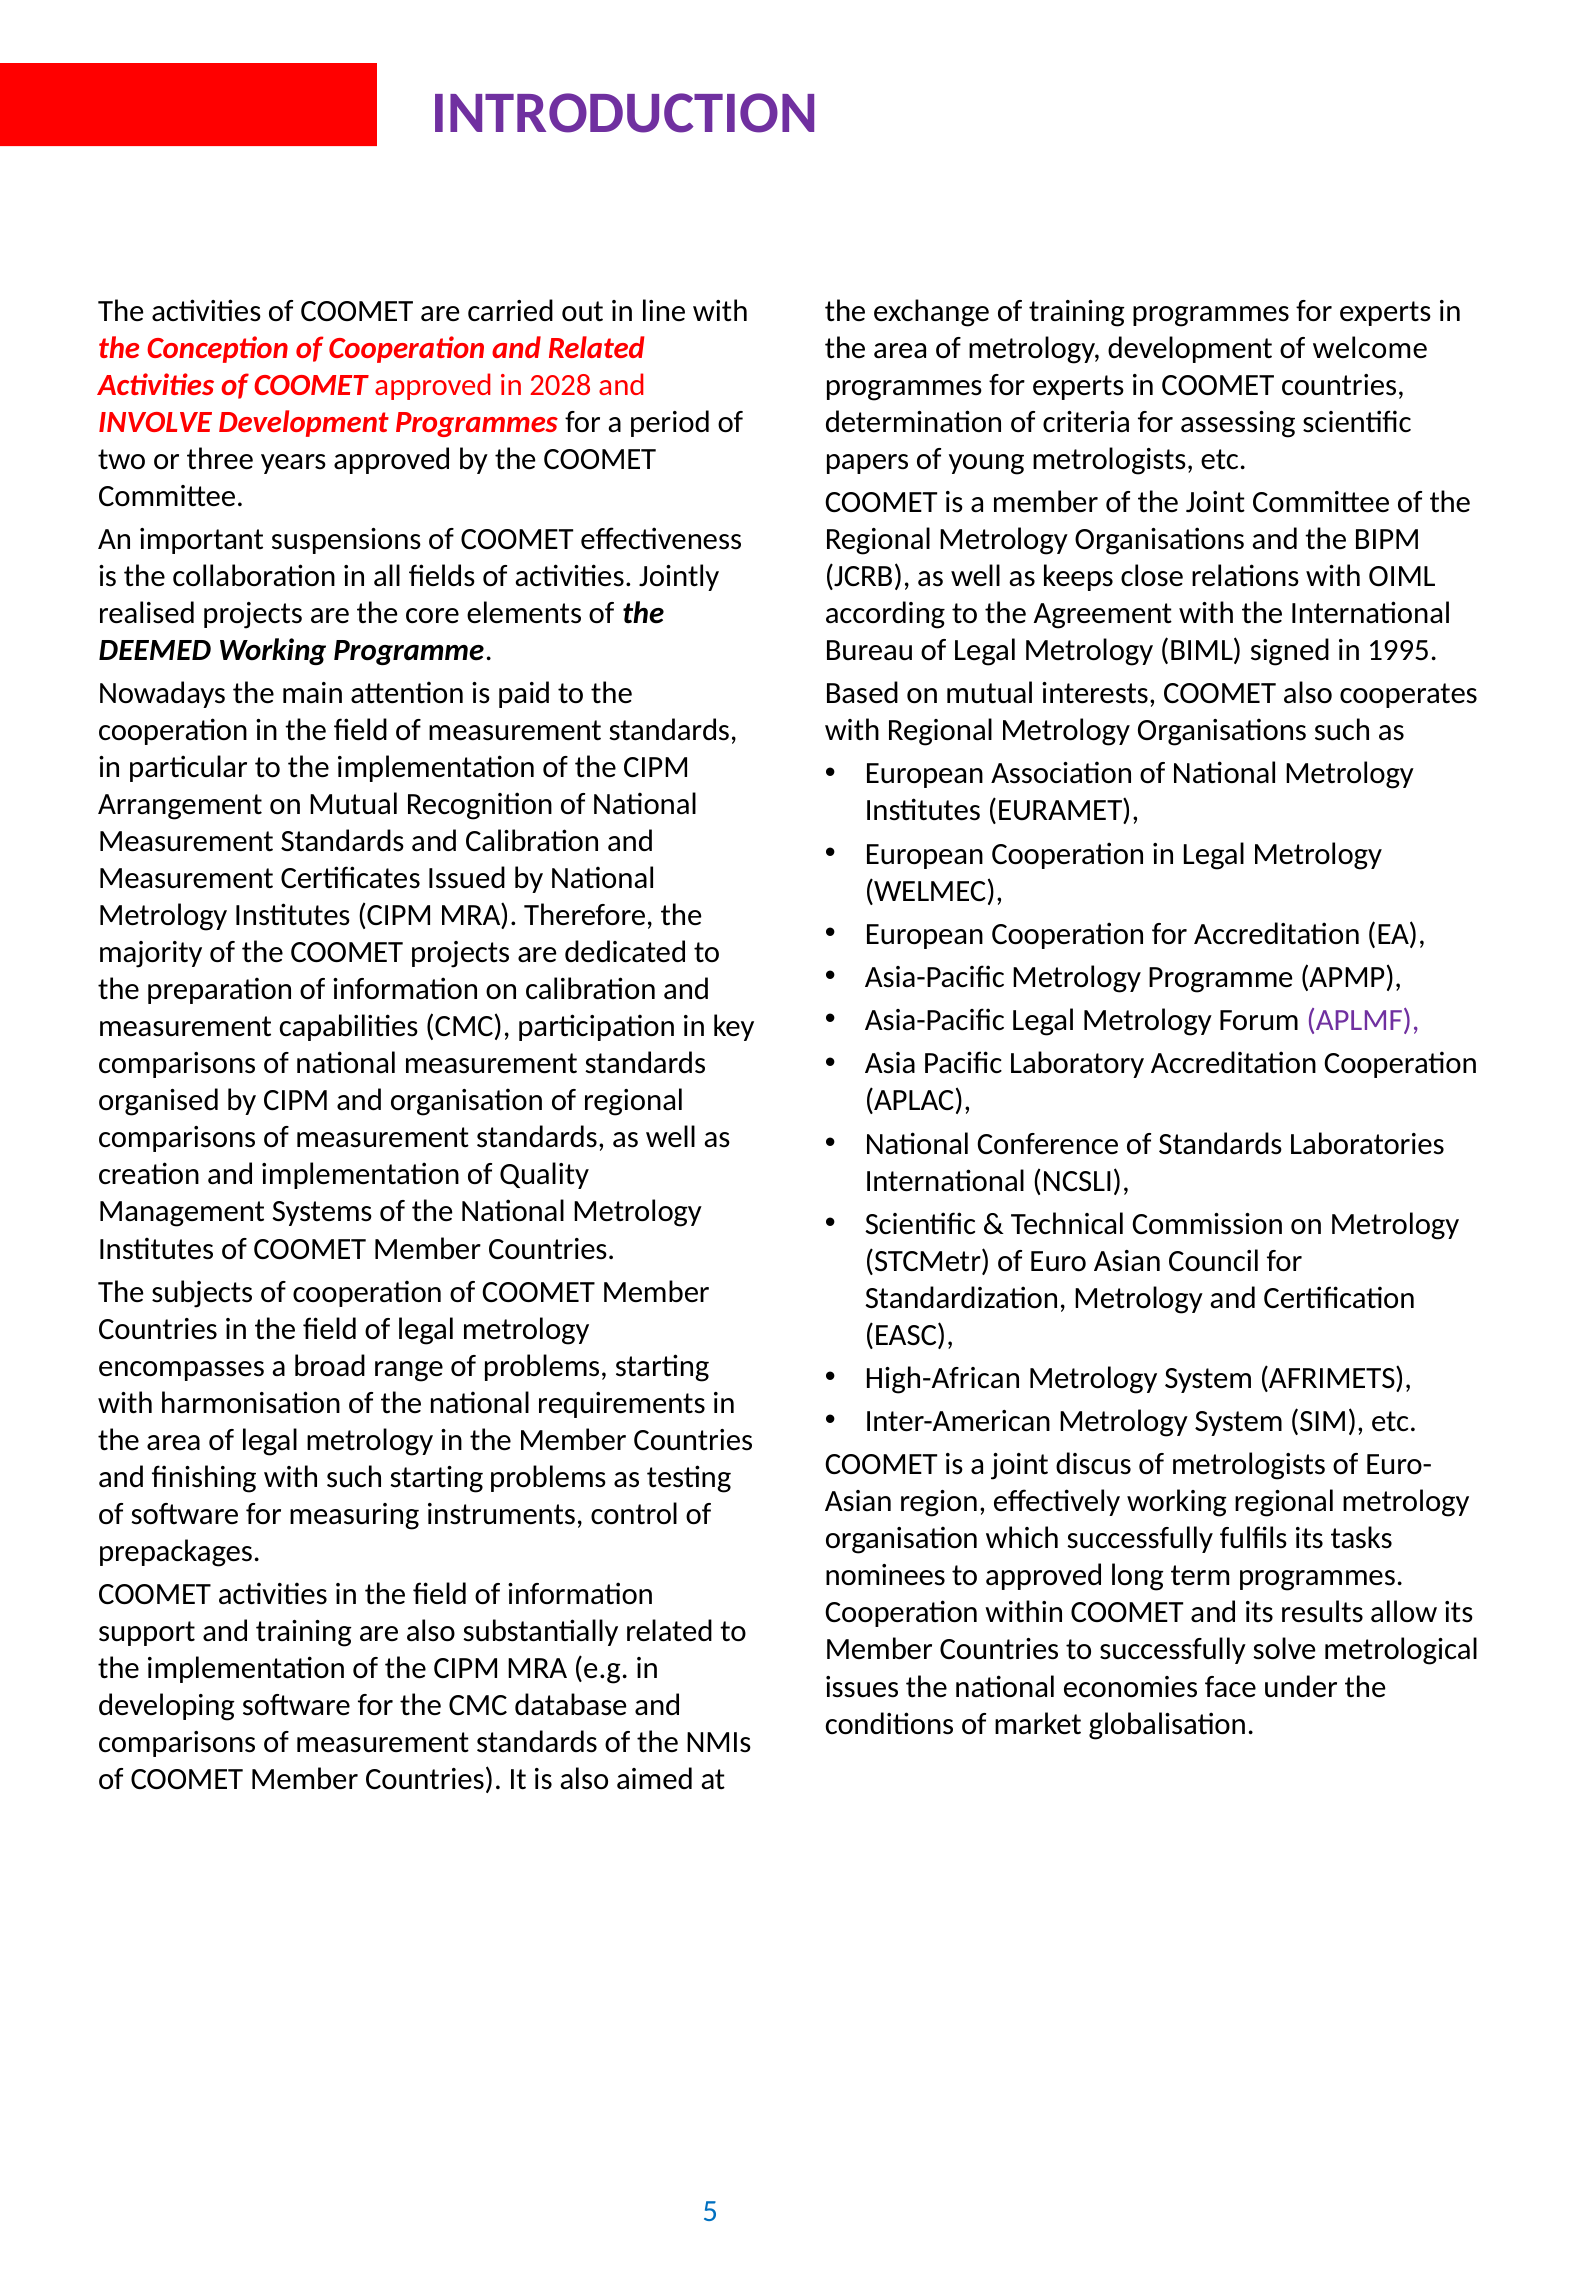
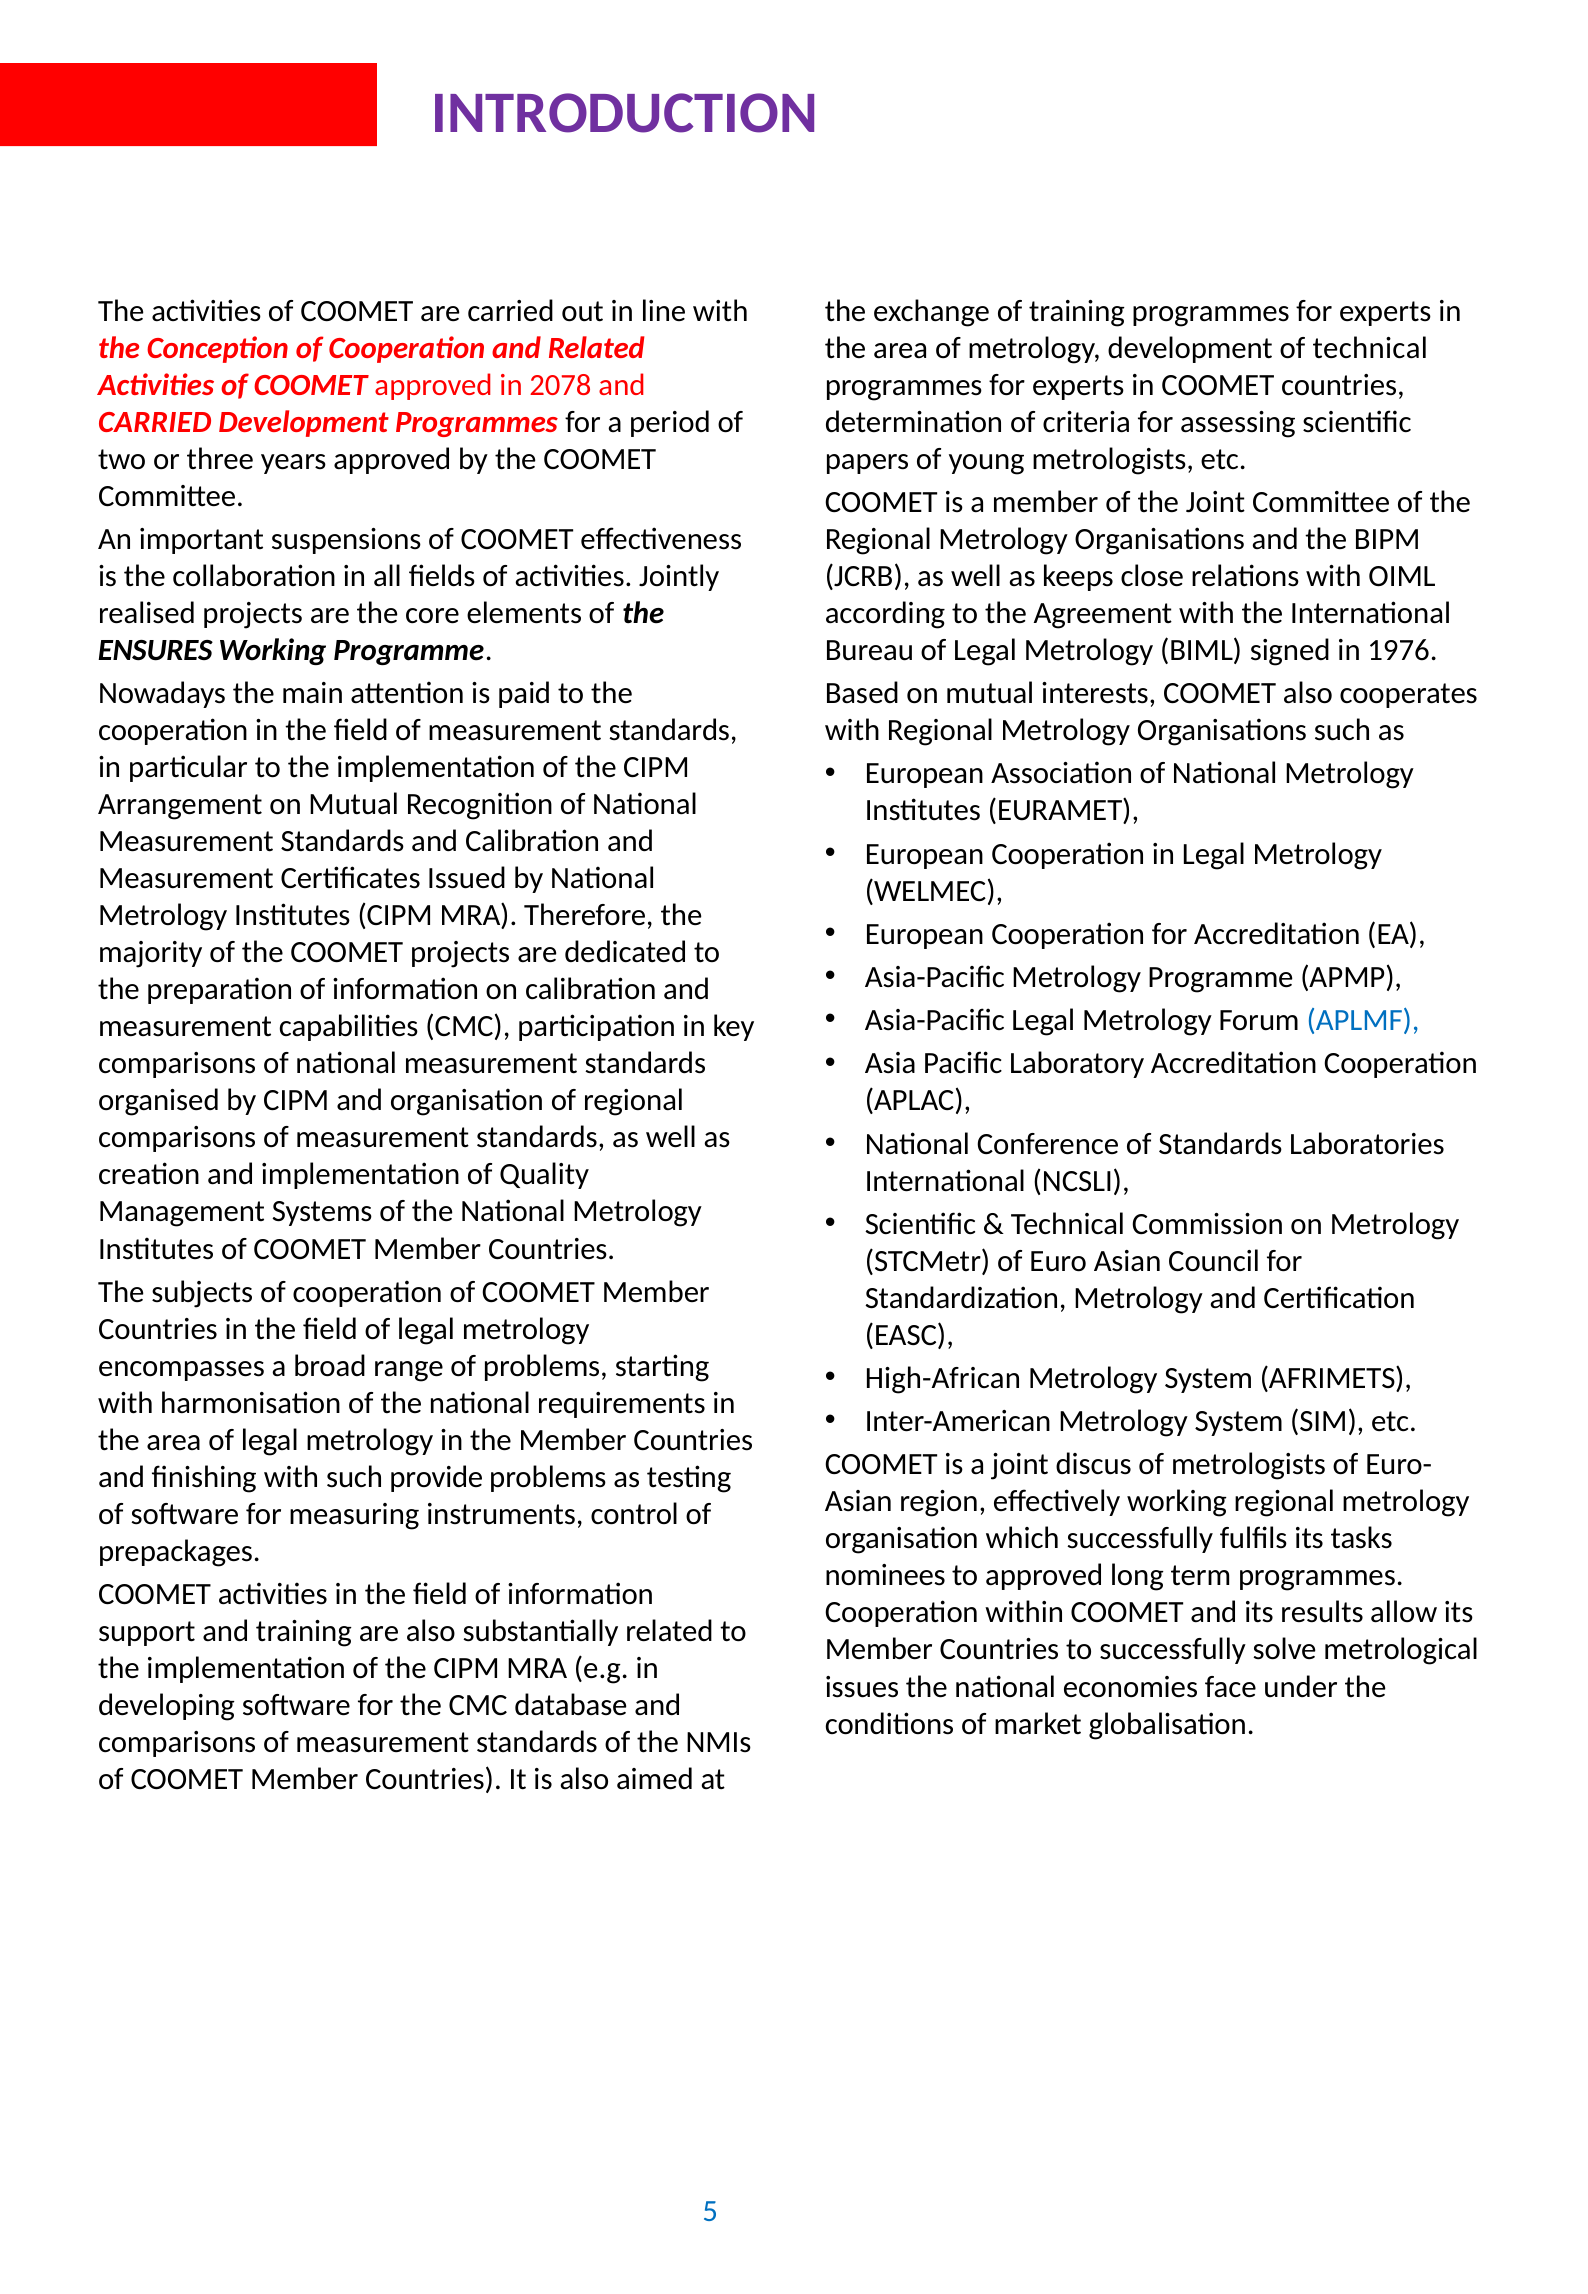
of welcome: welcome -> technical (1370, 348)
2028: 2028 -> 2078 (560, 385)
INVOLVE: INVOLVE -> CARRIED (155, 422)
DEEMED: DEEMED -> ENSURES (155, 650)
1995: 1995 -> 1976 (1402, 650)
APLMF colour: purple -> blue (1363, 1020)
such starting: starting -> provide (436, 1477)
